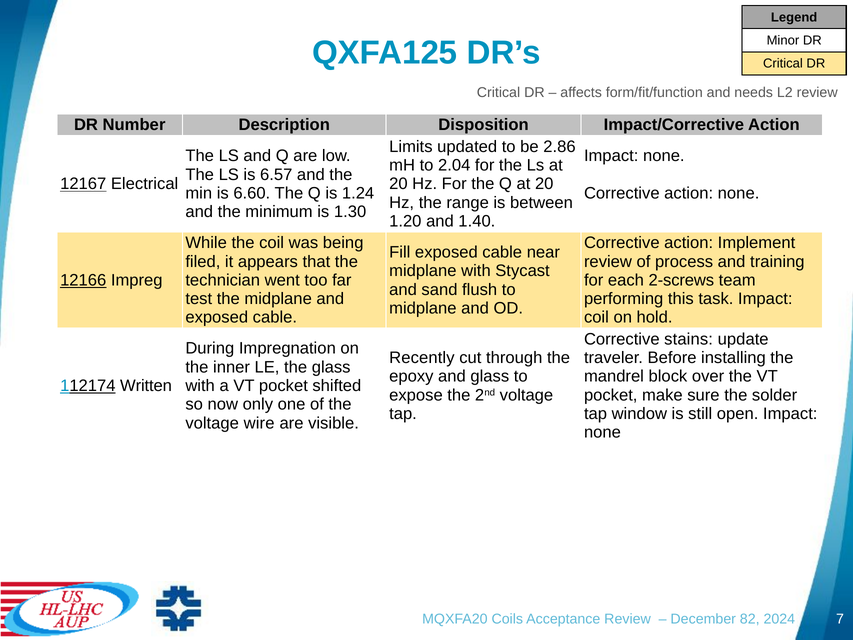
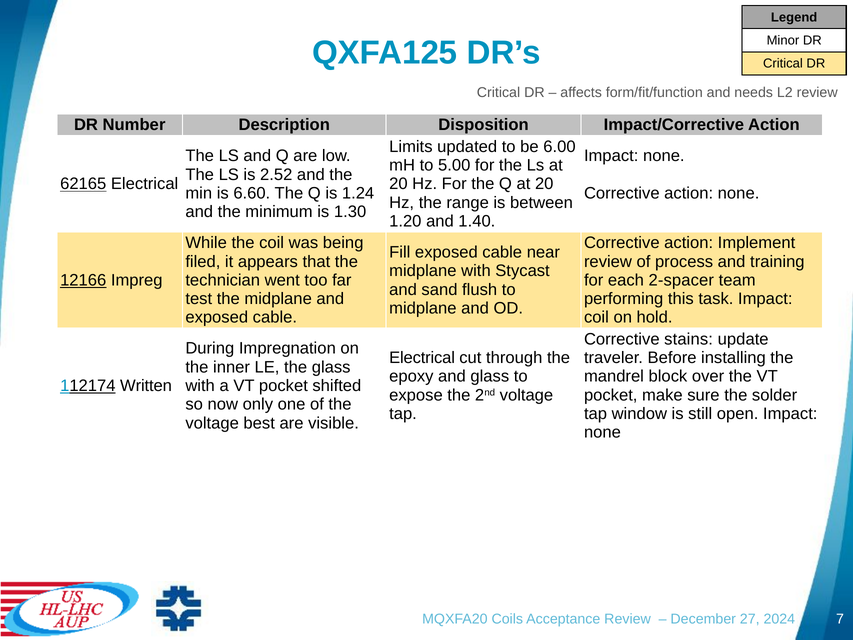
2.86: 2.86 -> 6.00 (559, 147)
2.04: 2.04 -> 5.00 (454, 165)
6.57: 6.57 -> 2.52 (276, 175)
12167: 12167 -> 62165 (83, 184)
2-screws: 2-screws -> 2-spacer (681, 280)
Recently: Recently -> Electrical (422, 358)
wire: wire -> best (259, 423)
82: 82 -> 27 (750, 619)
